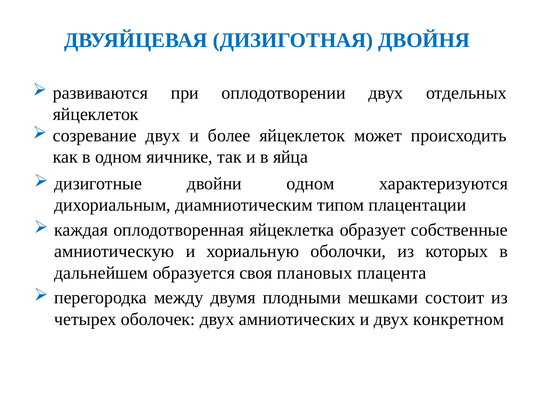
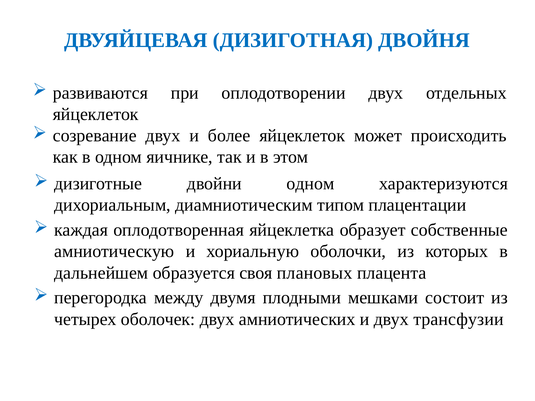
яйца: яйца -> этом (291, 157)
конкретном: конкретном -> трансфузии (459, 319)
